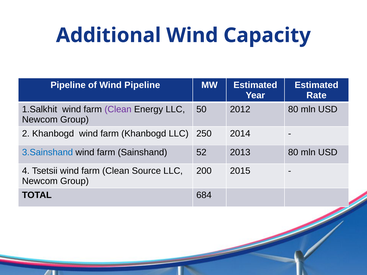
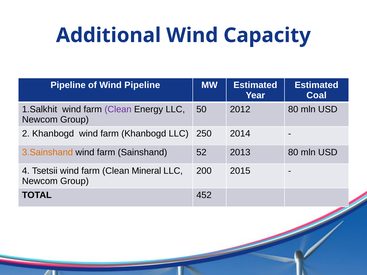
Rate: Rate -> Coal (316, 95)
3.Sainshand colour: blue -> orange (47, 152)
Source: Source -> Mineral (146, 171)
684: 684 -> 452 (204, 195)
